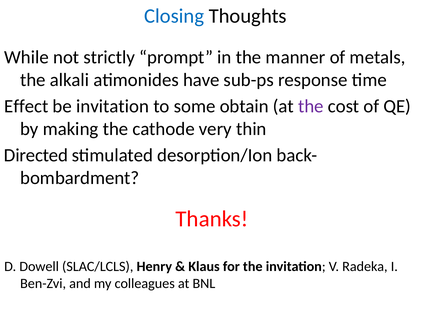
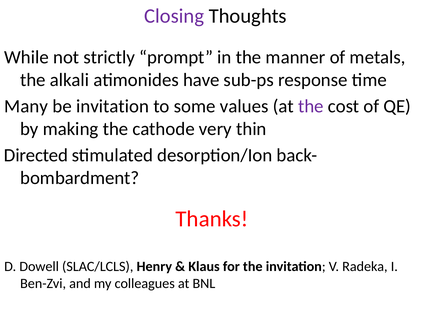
Closing colour: blue -> purple (174, 16)
Effect: Effect -> Many (26, 106)
obtain: obtain -> values (244, 106)
